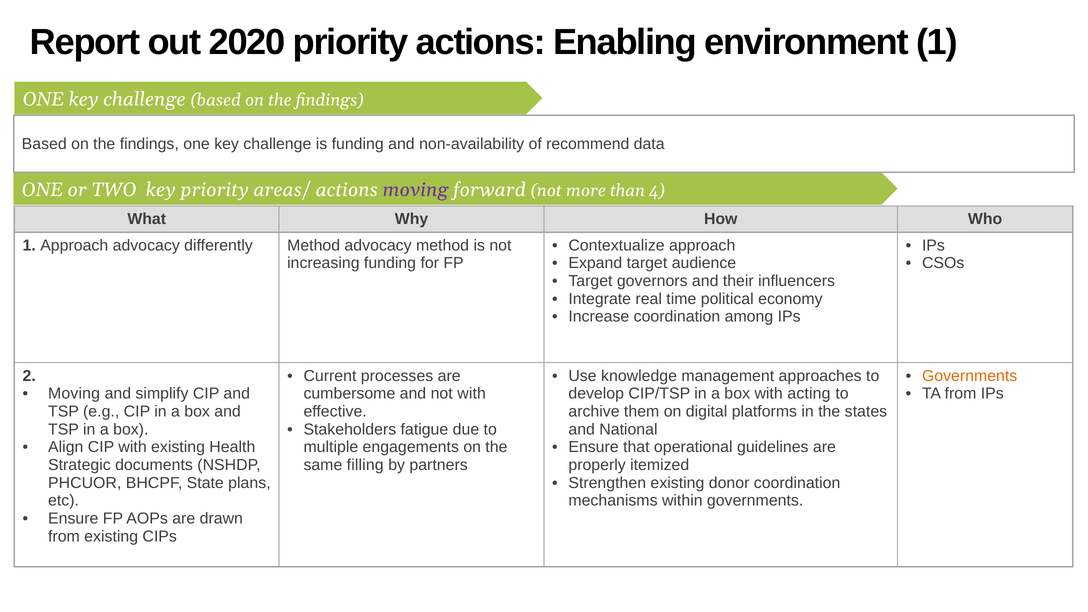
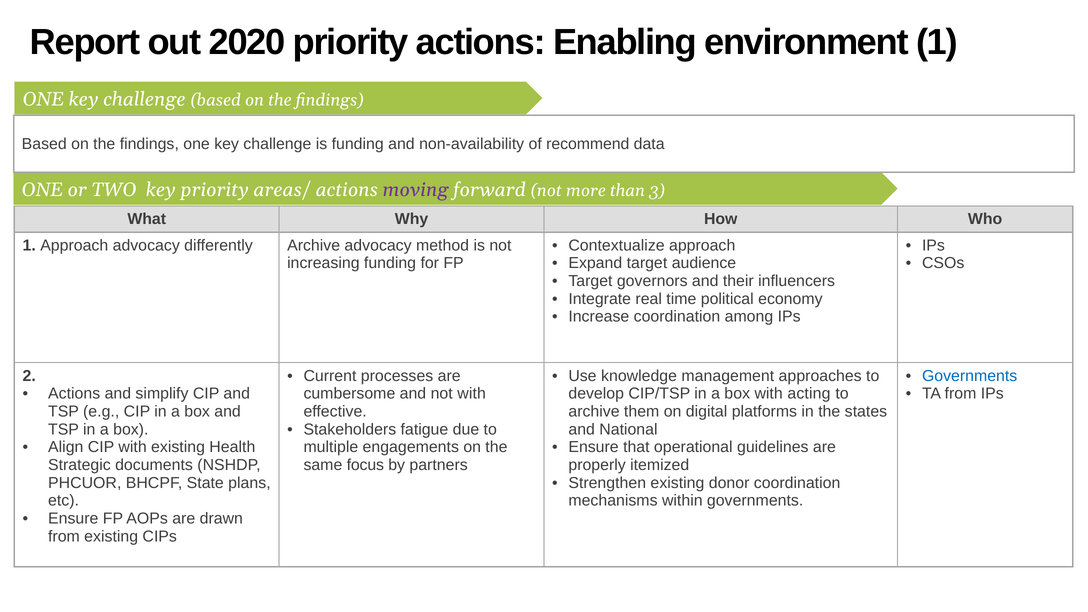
4: 4 -> 3 (657, 191)
differently Method: Method -> Archive (314, 245)
Governments colour: orange -> blue (970, 376)
Moving: Moving -> Actions (74, 394)
filling: filling -> focus (365, 465)
